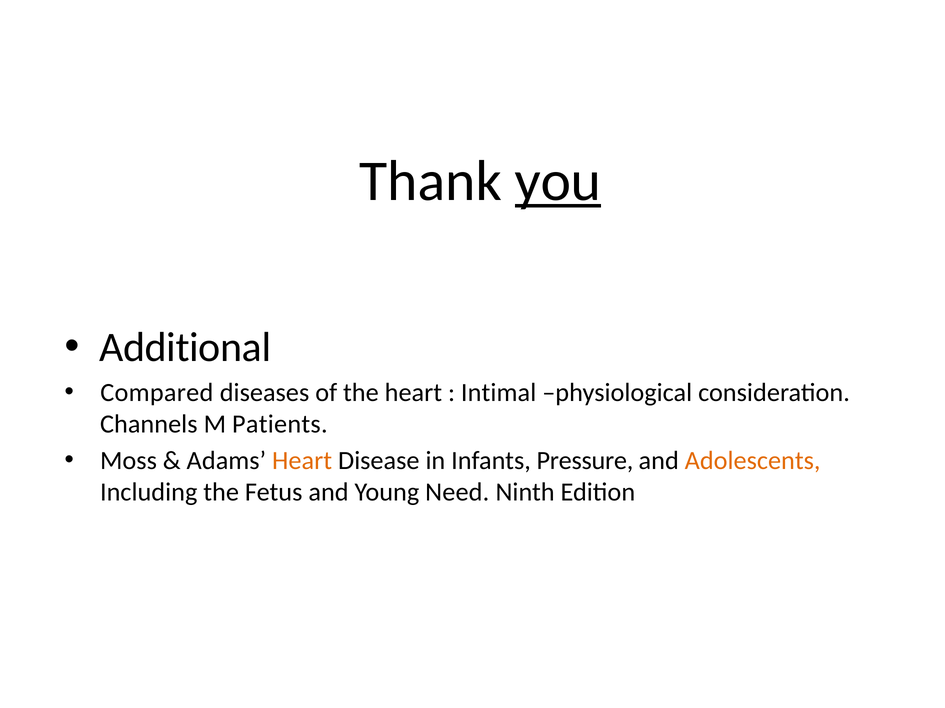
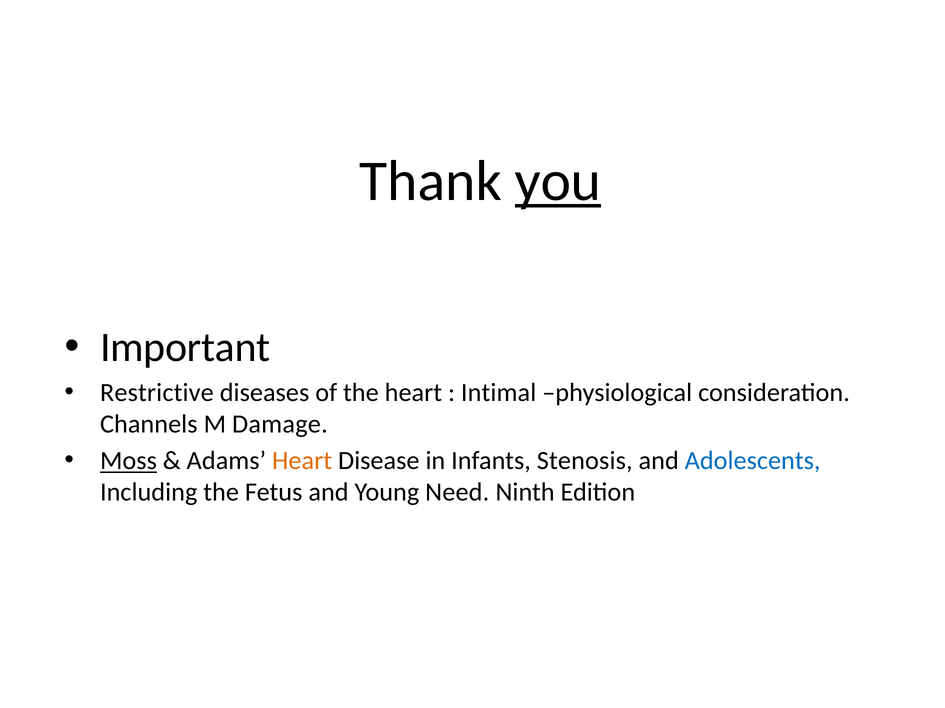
Additional: Additional -> Important (185, 348)
Compared: Compared -> Restrictive (157, 393)
Patients: Patients -> Damage (280, 425)
Moss underline: none -> present (128, 461)
Pressure: Pressure -> Stenosis (585, 461)
Adolescents colour: orange -> blue (753, 461)
